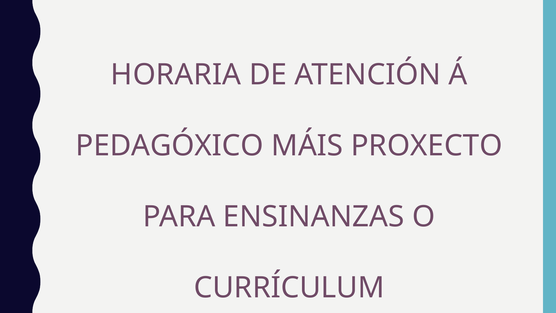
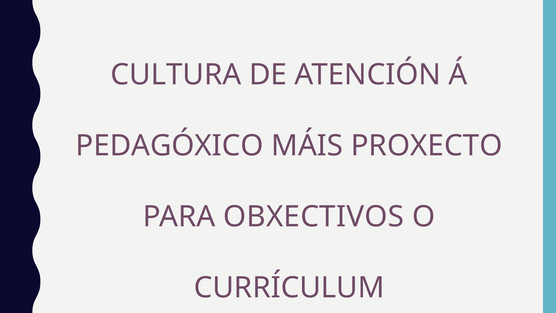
HORARIA: HORARIA -> CULTURA (176, 75)
ENSINANZAS: ENSINANZAS -> OBXECTIVOS (314, 217)
